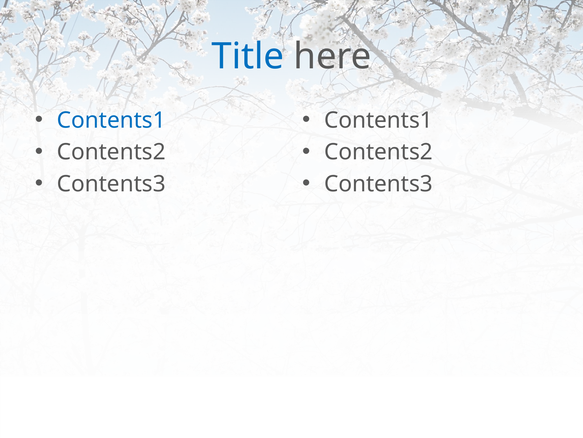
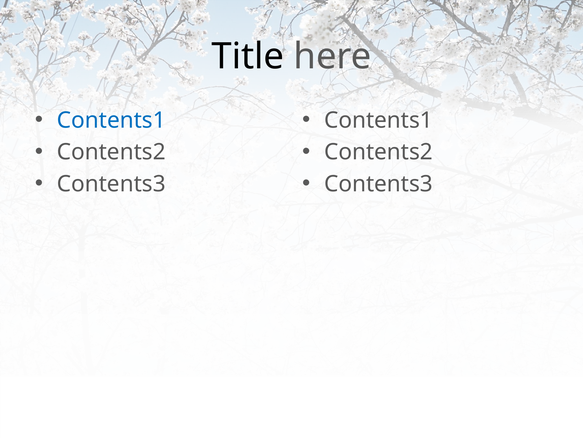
Title colour: blue -> black (248, 56)
